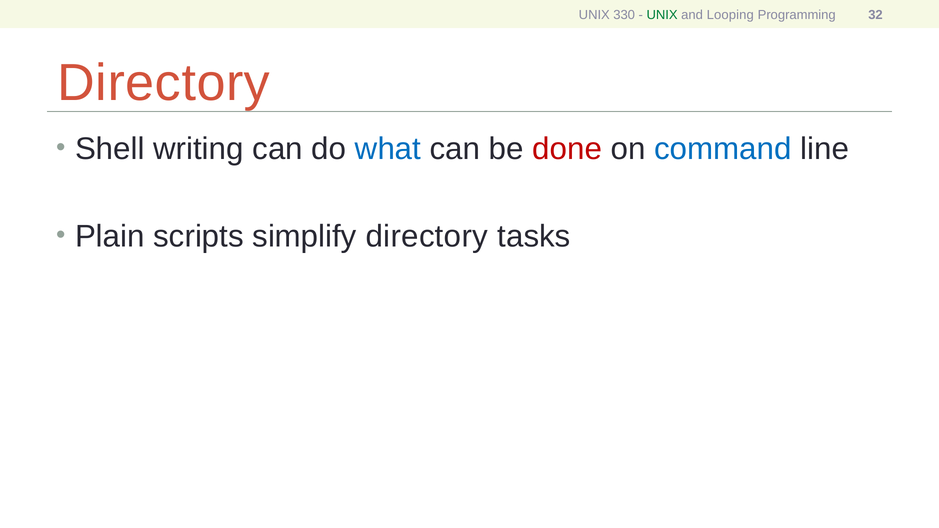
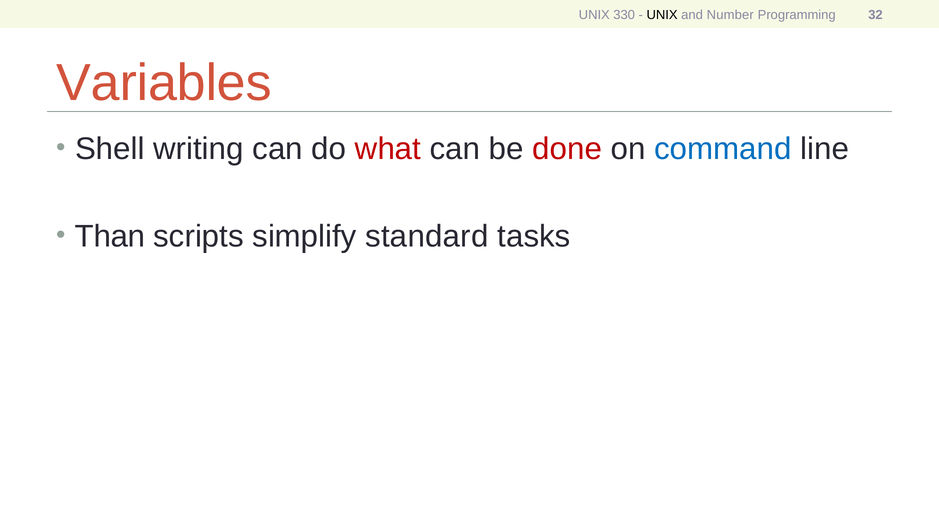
UNIX colour: green -> black (662, 15)
Looping: Looping -> Number (730, 15)
Directory: Directory -> Variables (164, 83)
what colour: blue -> red (388, 149)
Plain: Plain -> Than (110, 237)
simplify directory: directory -> standard (427, 237)
